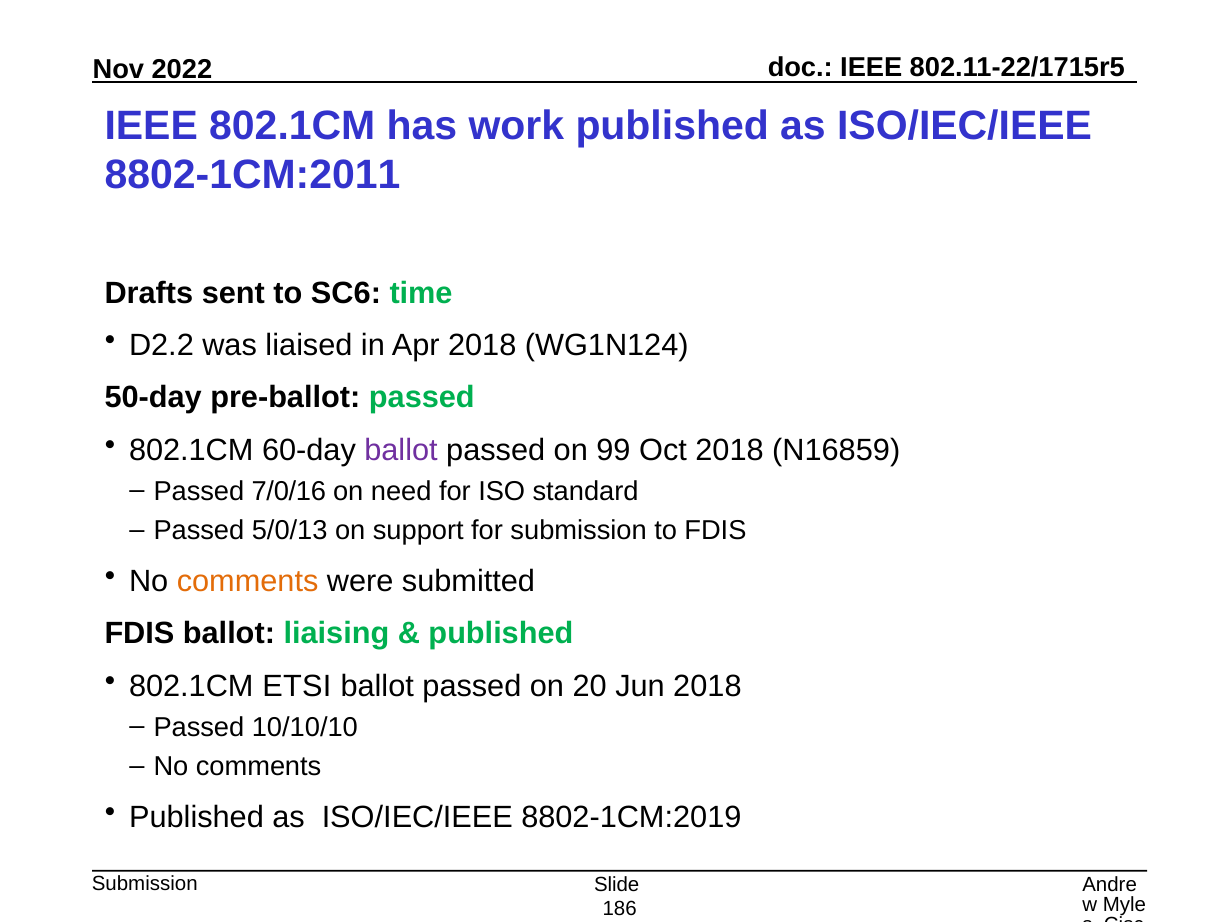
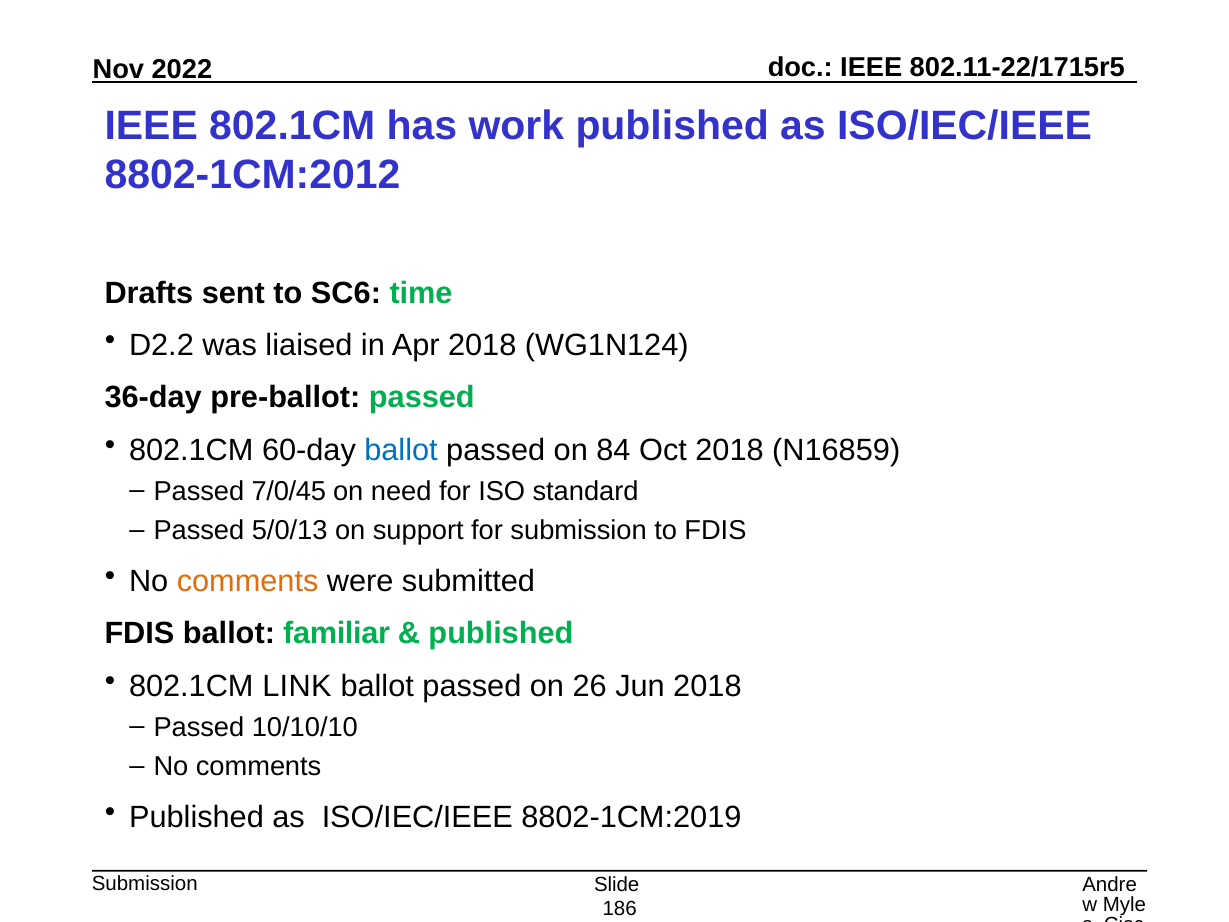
8802-1CM:2011: 8802-1CM:2011 -> 8802-1CM:2012 (253, 175)
50-day: 50-day -> 36-day (153, 398)
ballot colour: purple -> blue (401, 450)
99: 99 -> 84 (613, 450)
7/0/16: 7/0/16 -> 7/0/45 (289, 491)
liaising: liaising -> familiar (337, 633)
ETSI: ETSI -> LINK (297, 686)
20: 20 -> 26 (590, 686)
